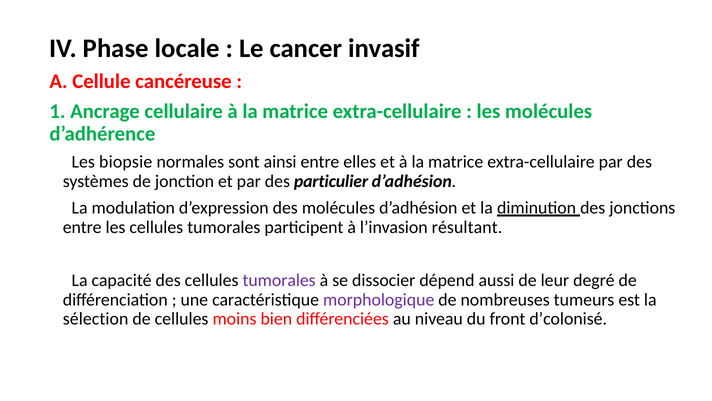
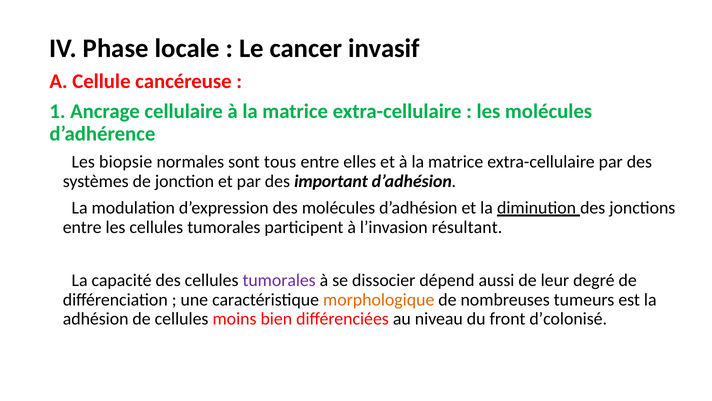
ainsi: ainsi -> tous (280, 162)
particulier: particulier -> important (331, 181)
morphologique colour: purple -> orange (379, 299)
sélection: sélection -> adhésion (96, 319)
